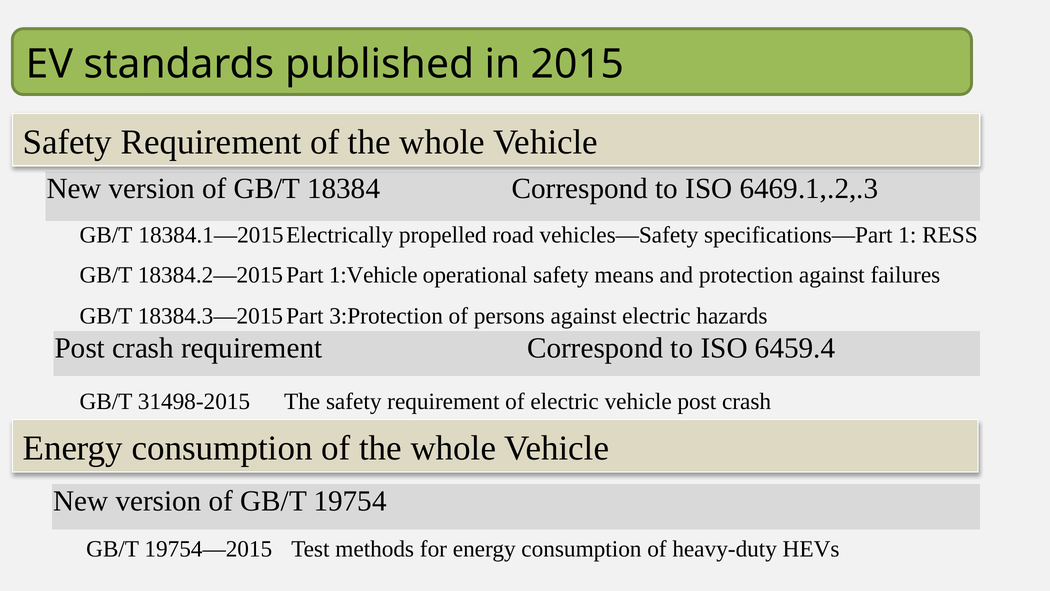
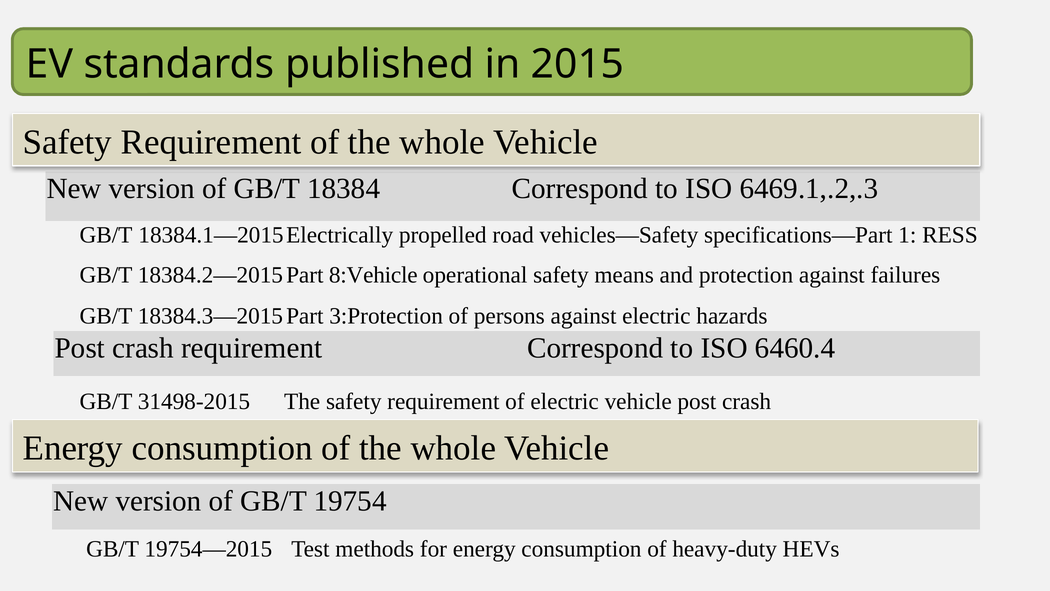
1:Vehicle: 1:Vehicle -> 8:Vehicle (373, 275)
6459.4: 6459.4 -> 6460.4 (795, 348)
